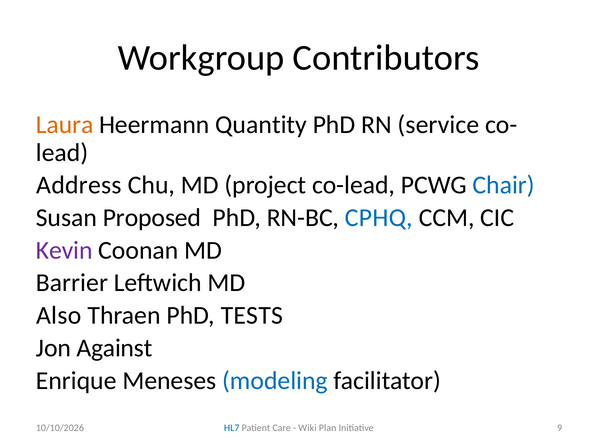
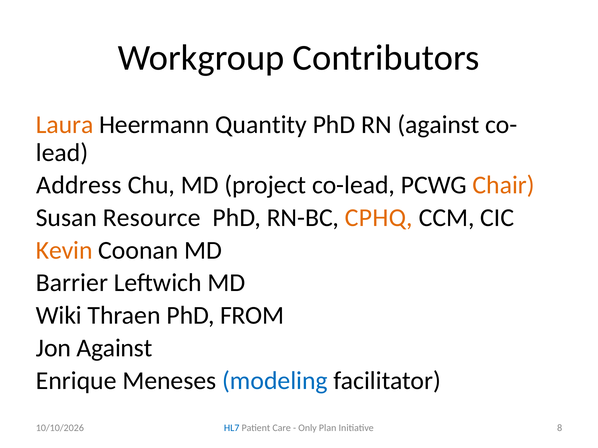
RN service: service -> against (439, 125)
Chair colour: blue -> orange (504, 185)
Proposed: Proposed -> Resource (152, 218)
CPHQ colour: blue -> orange (379, 218)
Kevin colour: purple -> orange (64, 251)
Also: Also -> Wiki (59, 316)
TESTS: TESTS -> FROM (252, 316)
Wiki: Wiki -> Only (308, 428)
9: 9 -> 8 (560, 428)
